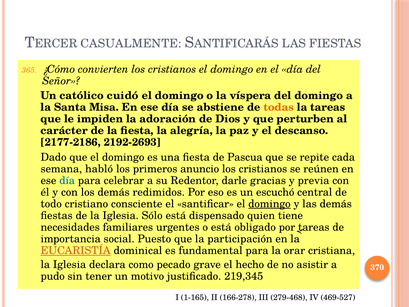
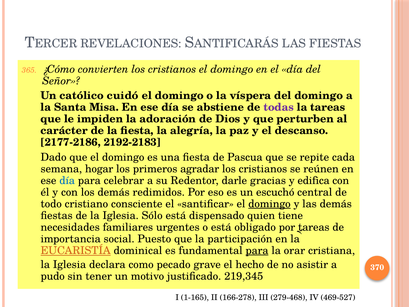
CASUALMENTE: CASUALMENTE -> REVELACIONES (131, 44)
todas colour: orange -> purple (279, 107)
2192-2693: 2192-2693 -> 2192-2183 (132, 142)
habló: habló -> hogar (99, 169)
anuncio: anuncio -> agradar (200, 169)
previa: previa -> edifica (314, 180)
para underline: none -> present (257, 250)
